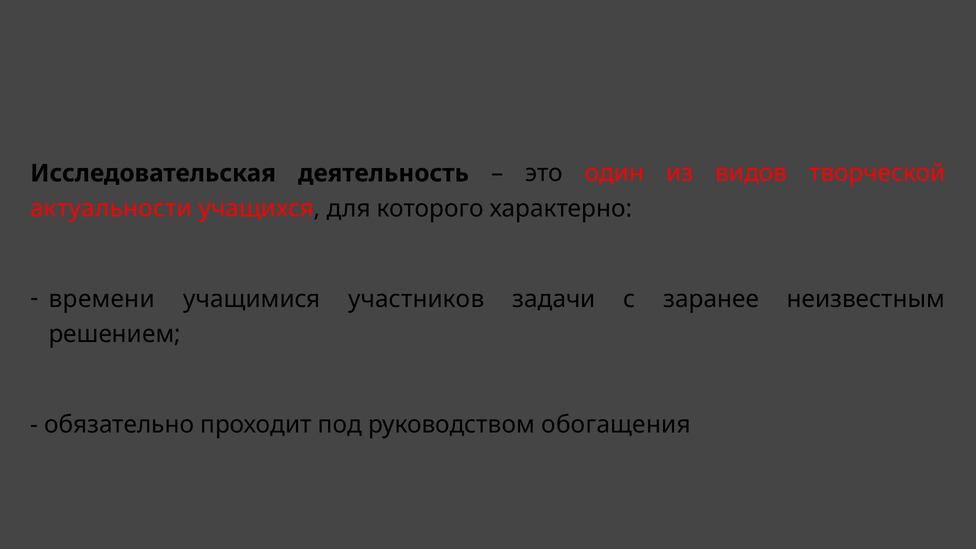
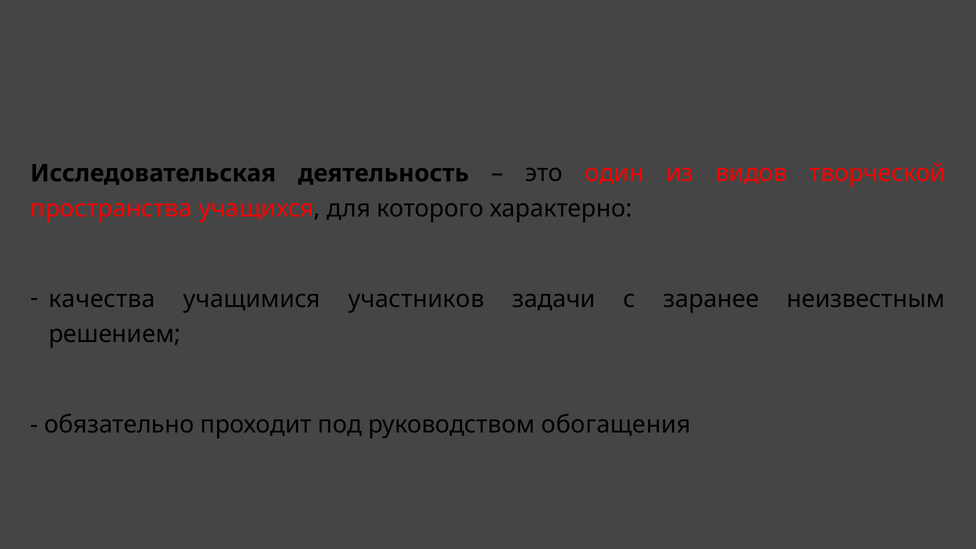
актуальности: актуальности -> пространства (111, 208)
времени: времени -> качества (102, 299)
